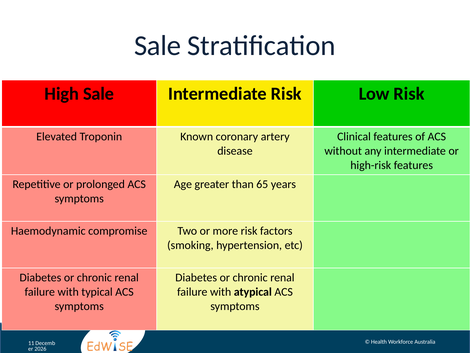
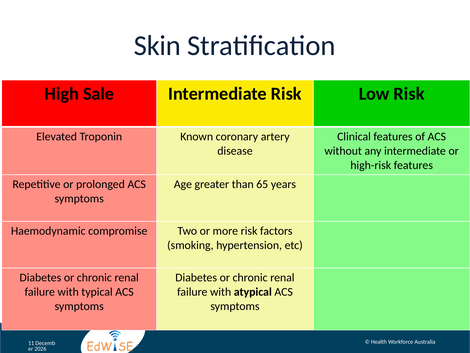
Sale: Sale -> Skin (157, 45)
